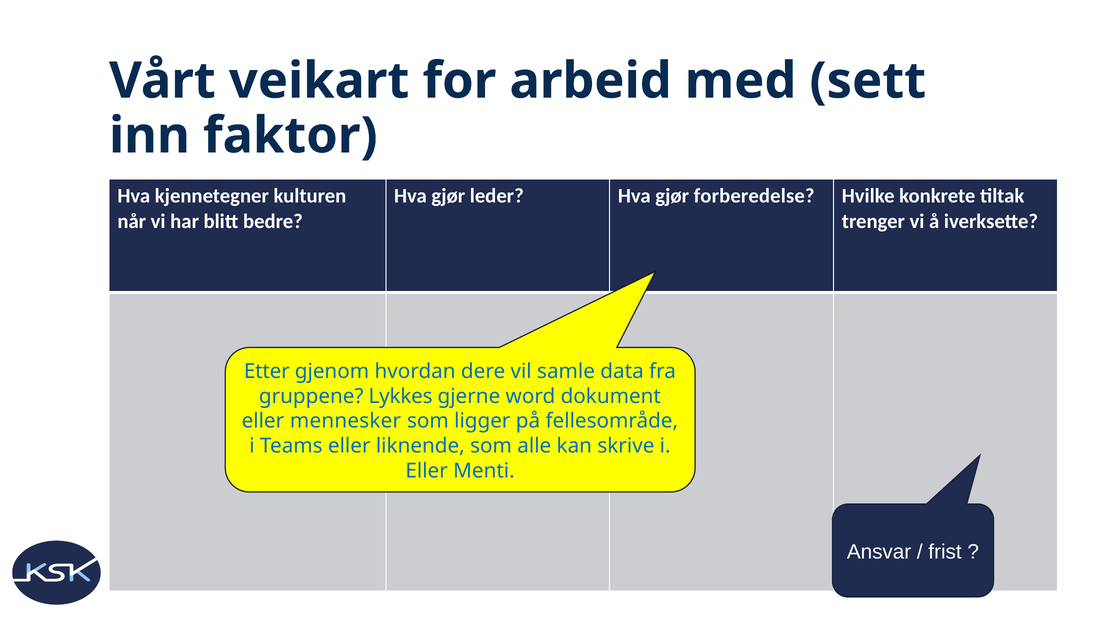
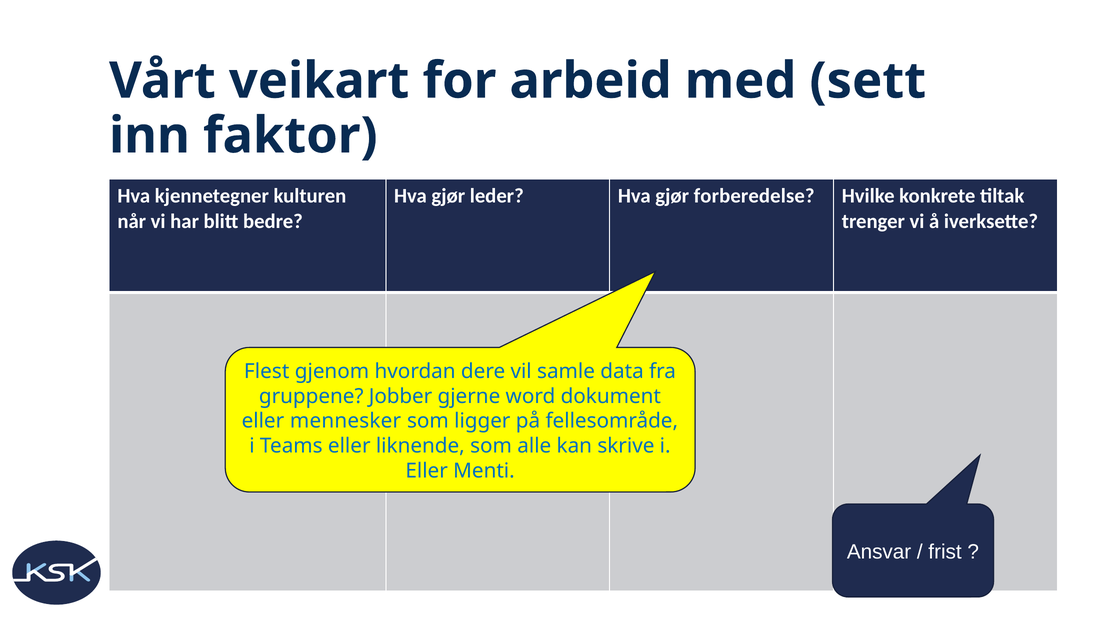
Etter: Etter -> Flest (267, 371)
Lykkes: Lykkes -> Jobber (401, 396)
